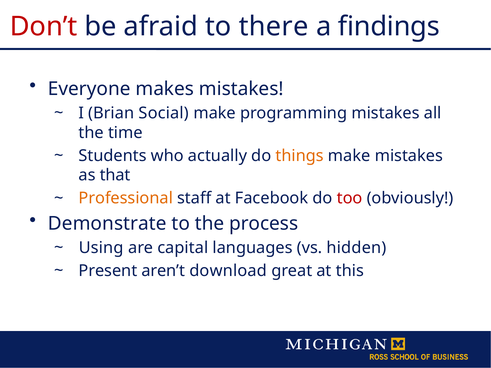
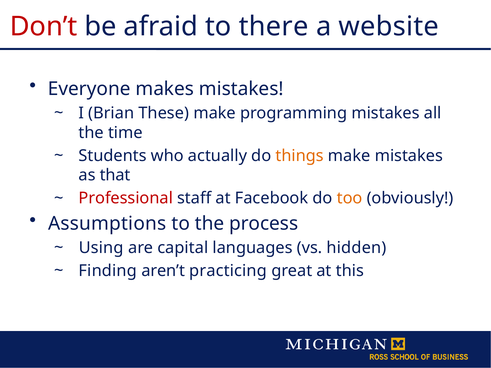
findings: findings -> website (389, 26)
Social: Social -> These (164, 113)
Professional colour: orange -> red (126, 198)
too colour: red -> orange (350, 198)
Demonstrate: Demonstrate -> Assumptions (107, 224)
Present: Present -> Finding (108, 271)
download: download -> practicing (228, 271)
